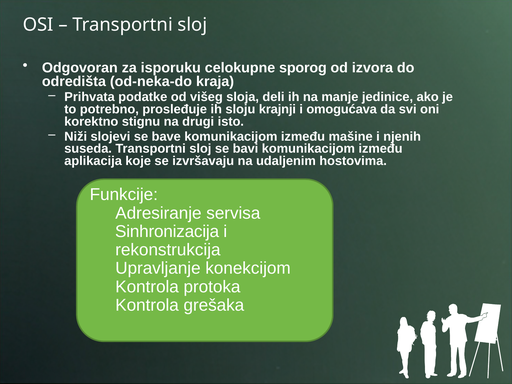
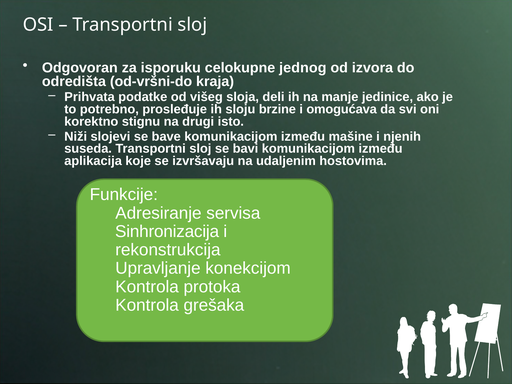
sporog: sporog -> jednog (303, 68)
od-neka-do: od-neka-do -> od-vršni-do (151, 81)
krajnji: krajnji -> brzine (277, 109)
